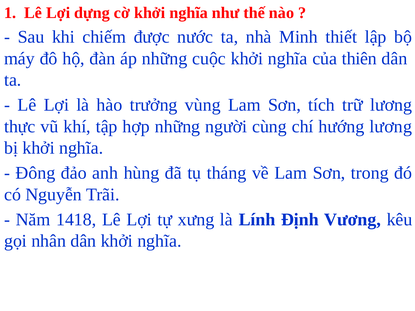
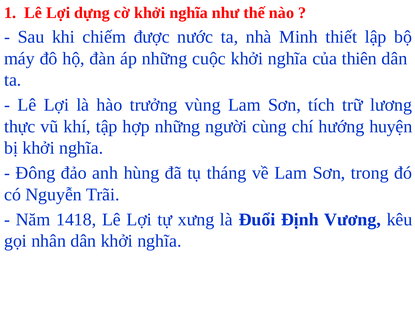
hướng lương: lương -> huyện (391, 127)
Lính: Lính -> Đuổi (257, 220)
